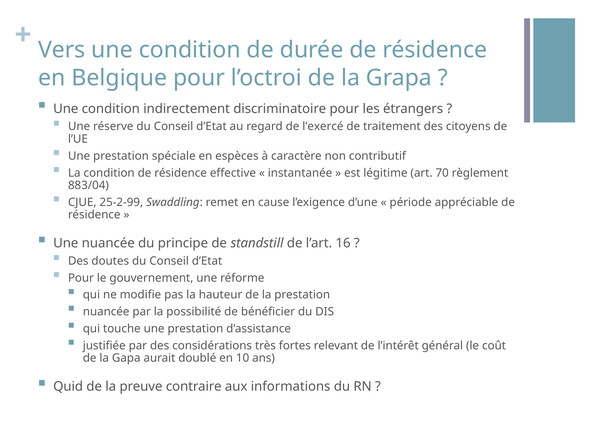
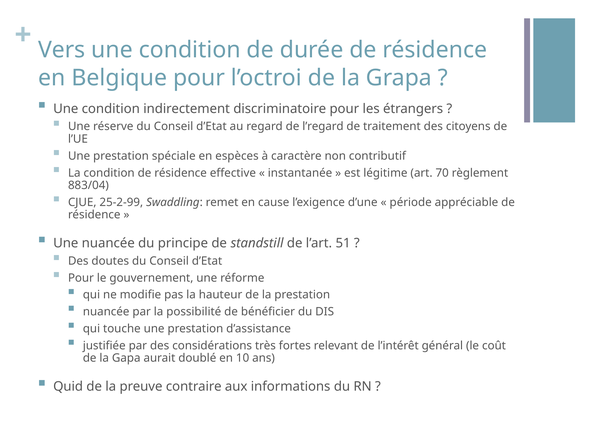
l’exercé: l’exercé -> l’regard (323, 126)
16: 16 -> 51 (343, 243)
